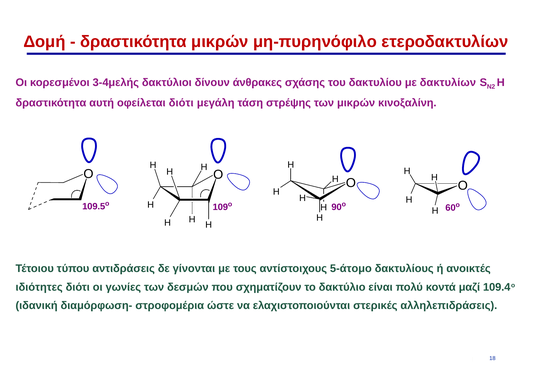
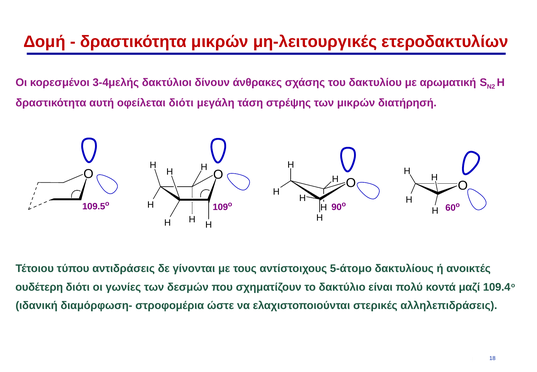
μη-πυρηνόφιλο: μη-πυρηνόφιλο -> μη-λειτουργικές (315, 42)
δακτυλίων: δακτυλίων -> αρωματική (448, 82)
κινοξαλίνη: κινοξαλίνη -> διατήρησή (407, 103)
ιδιότητες: ιδιότητες -> ουδέτερη (39, 287)
